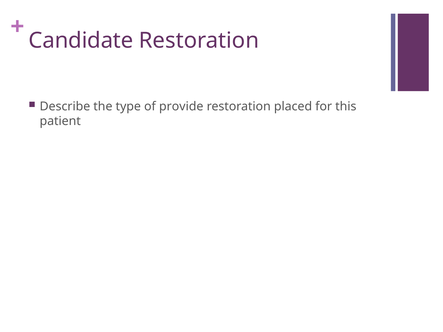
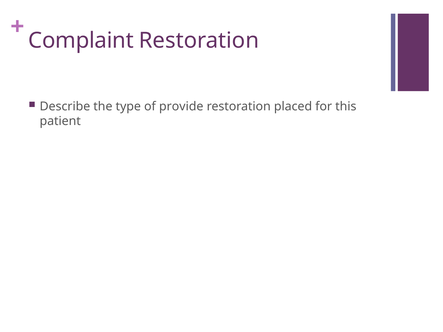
Candidate: Candidate -> Complaint (81, 41)
